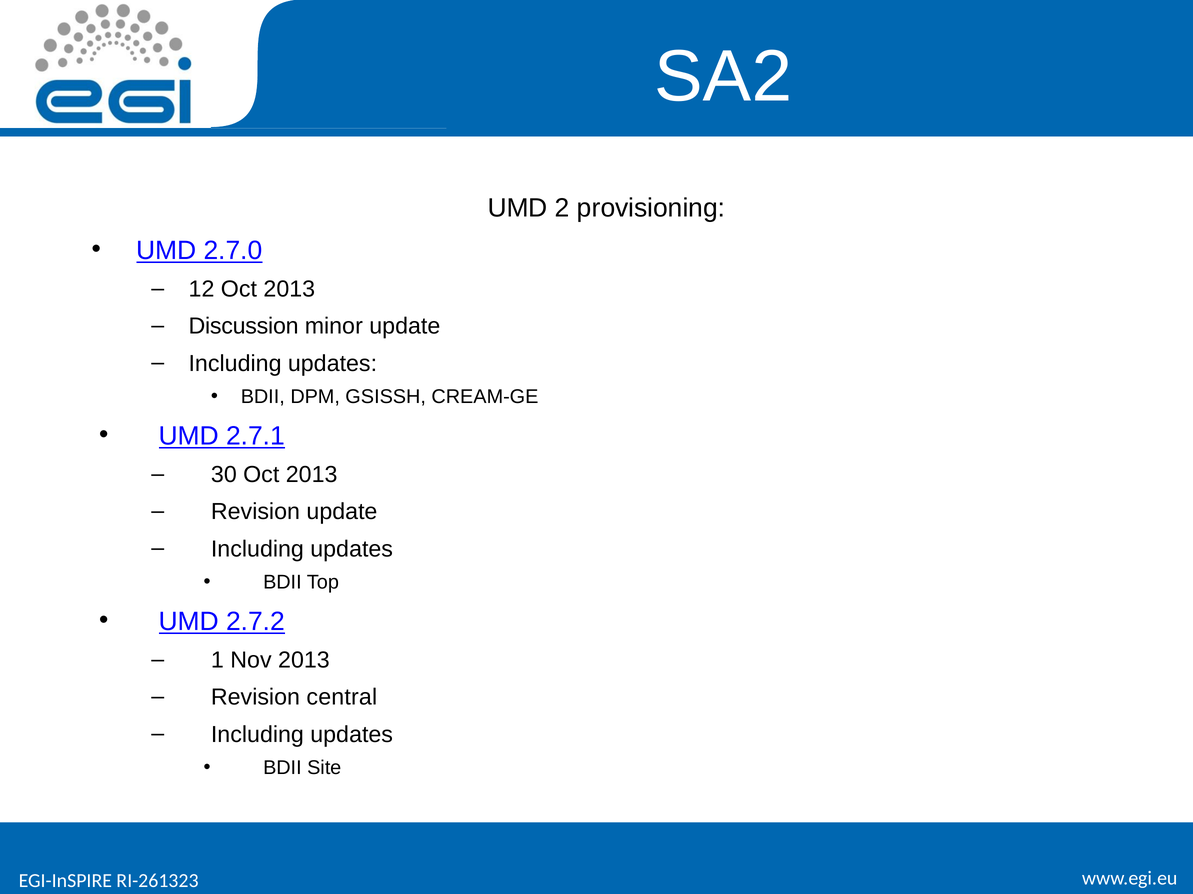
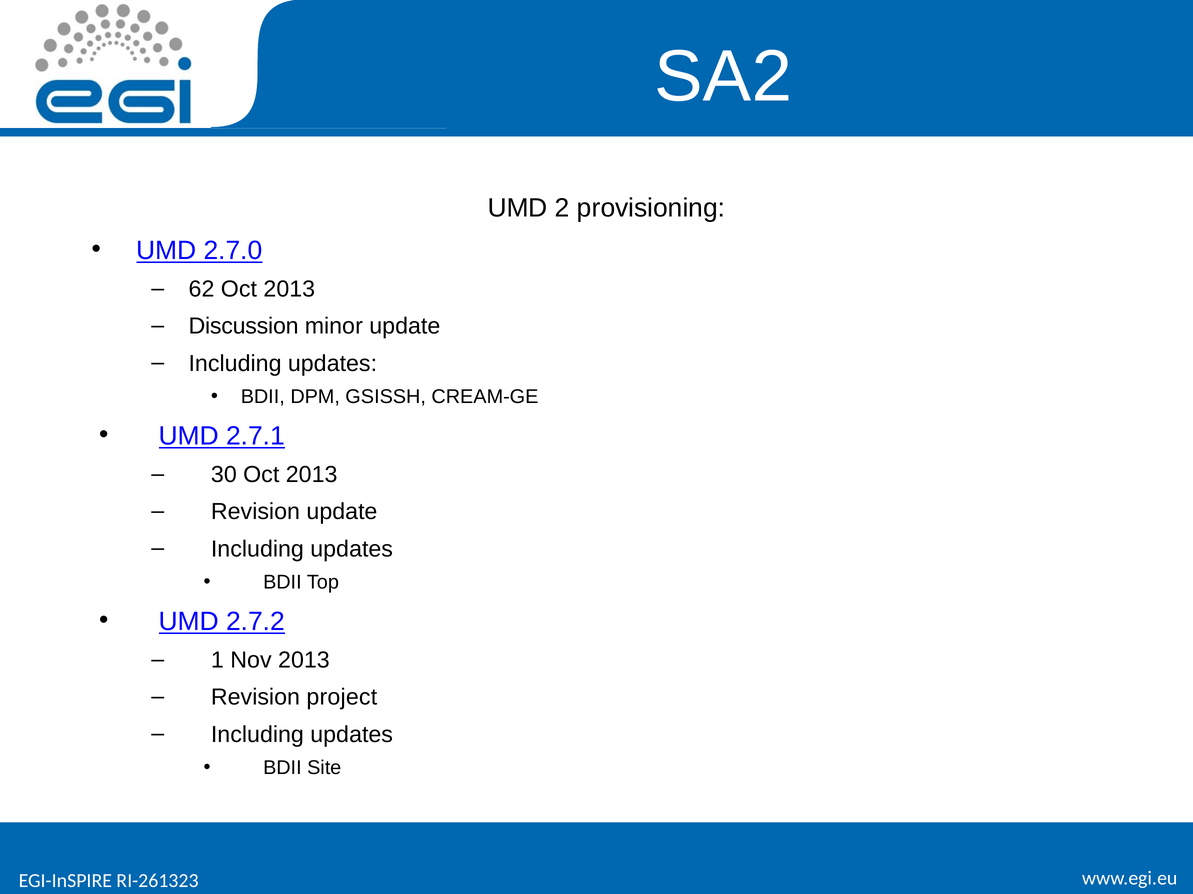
12: 12 -> 62 (202, 289)
central: central -> project (342, 698)
